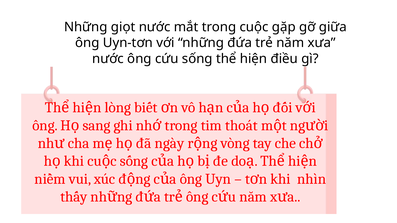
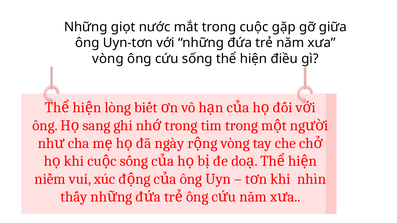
nước: nước -> vòng (108, 59)
tim thoát: thoát -> trong (242, 126)
